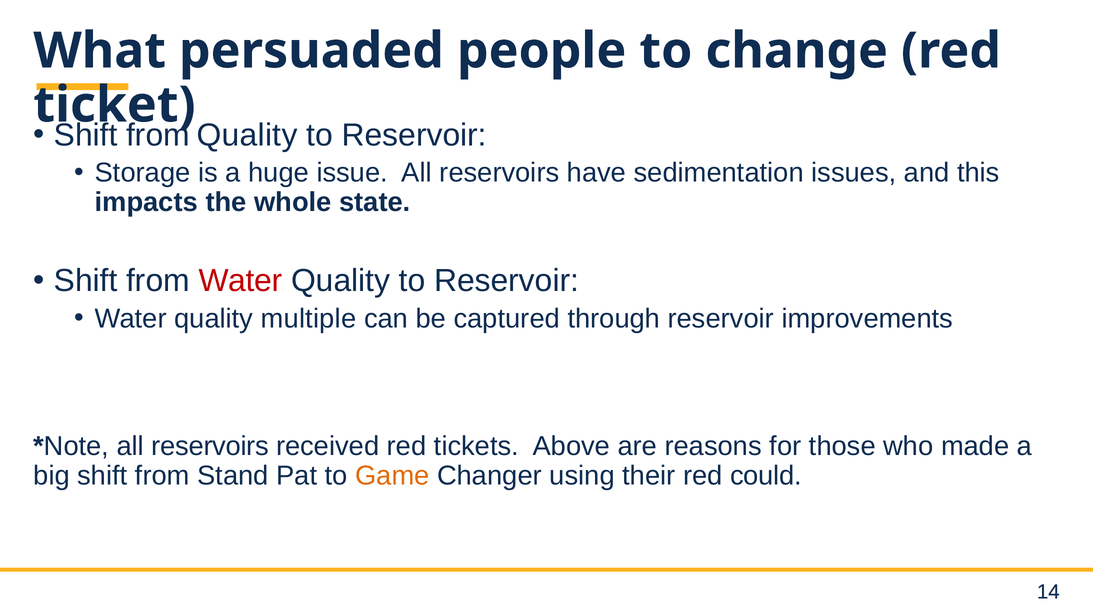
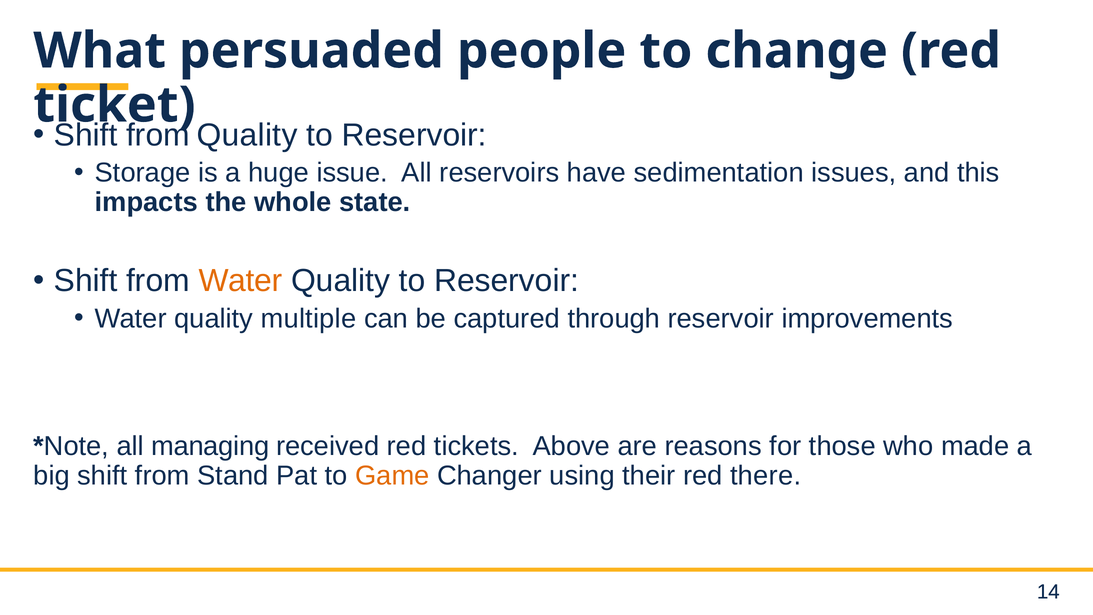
Water colour: red -> orange (241, 281)
reservoirs: reservoirs -> managing (210, 446)
could: could -> there (766, 476)
